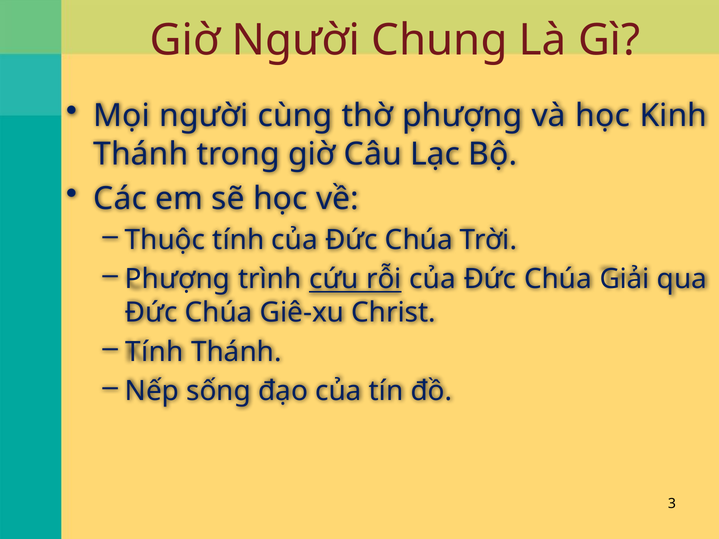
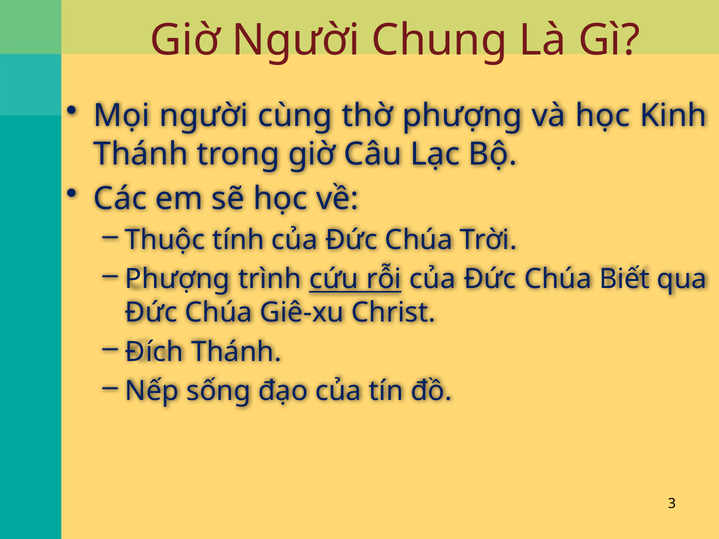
Giải: Giải -> Biết (624, 279)
Tính: Tính -> Đích (154, 352)
